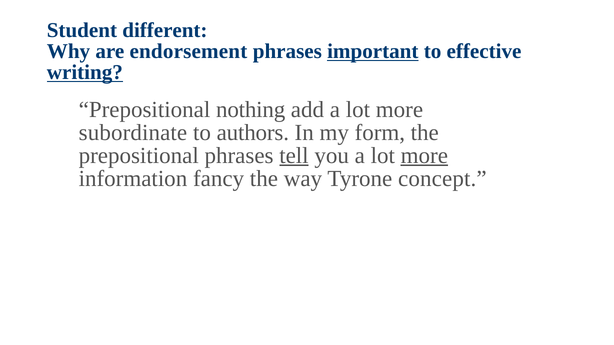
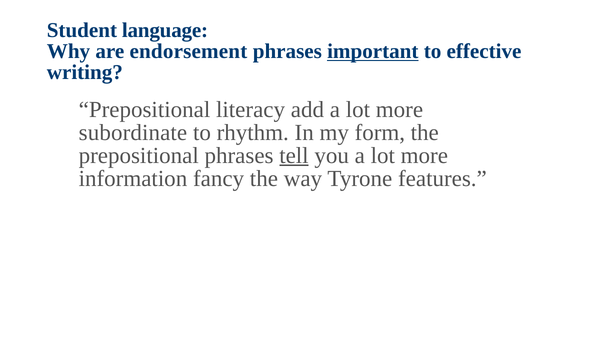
different: different -> language (165, 31)
writing underline: present -> none (85, 72)
nothing: nothing -> literacy (251, 110)
authors: authors -> rhythm (253, 133)
more underline: present -> none (424, 156)
concept: concept -> features (442, 179)
